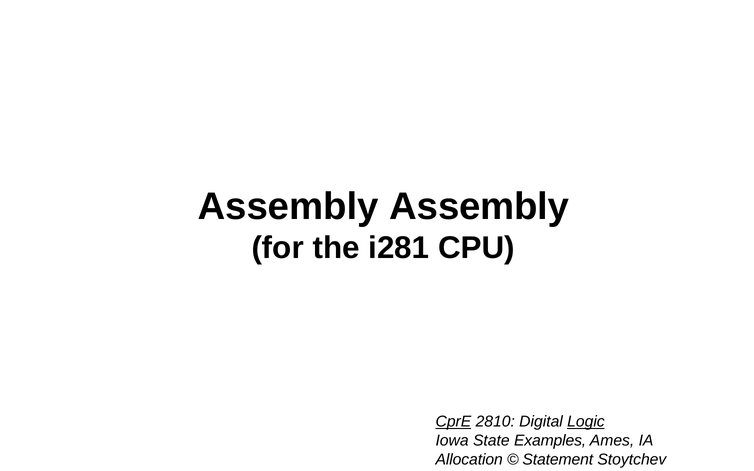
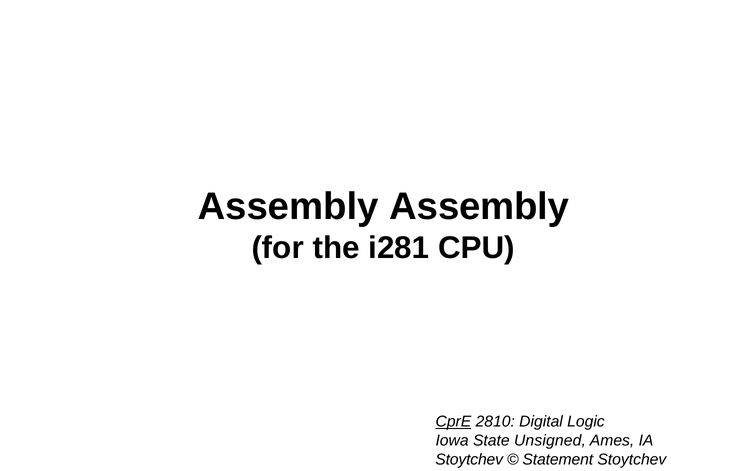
Logic underline: present -> none (586, 422)
Examples: Examples -> Unsigned (550, 441)
Allocation: Allocation -> Stoytchev (469, 460)
